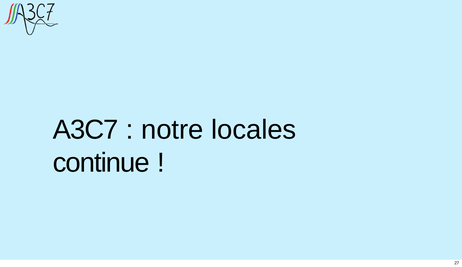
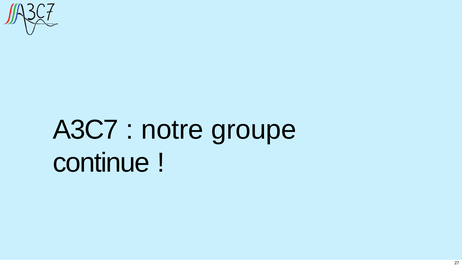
locales: locales -> groupe (254, 130)
